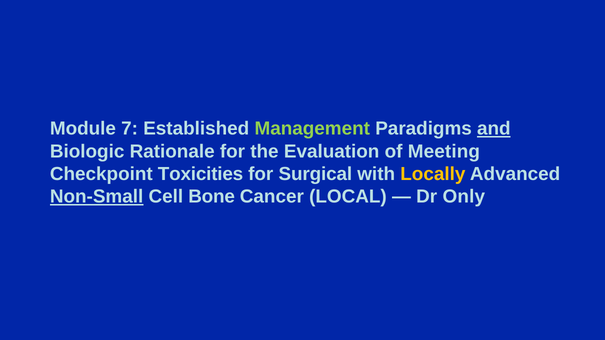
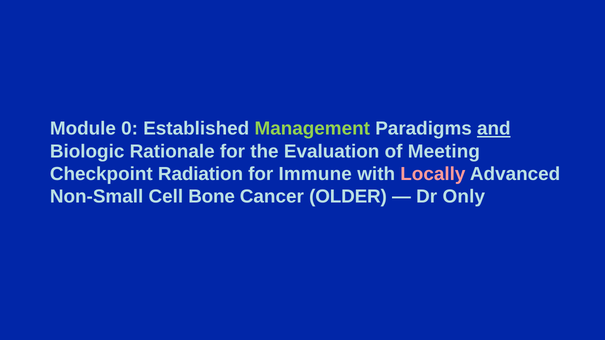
7: 7 -> 0 (130, 129)
Toxicities: Toxicities -> Radiation (201, 174)
Surgical: Surgical -> Immune (315, 174)
Locally colour: yellow -> pink (433, 174)
Non-Small underline: present -> none (97, 197)
LOCAL: LOCAL -> OLDER (348, 197)
